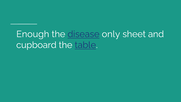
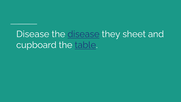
Enough: Enough -> Disease (33, 34)
only: only -> they (111, 34)
